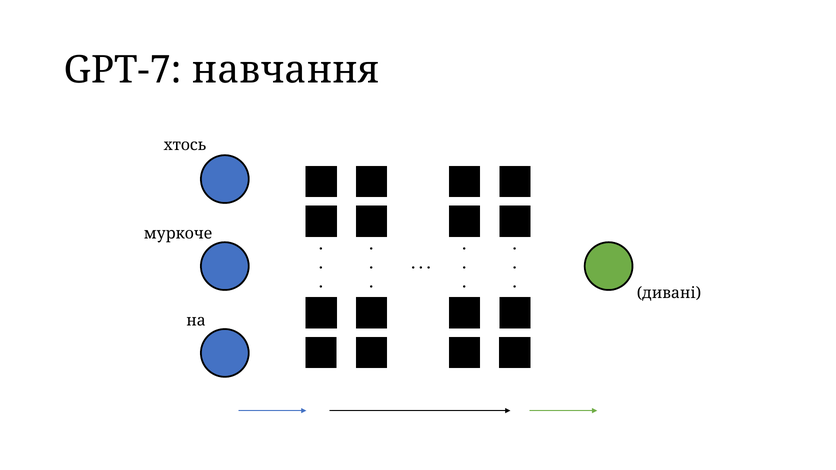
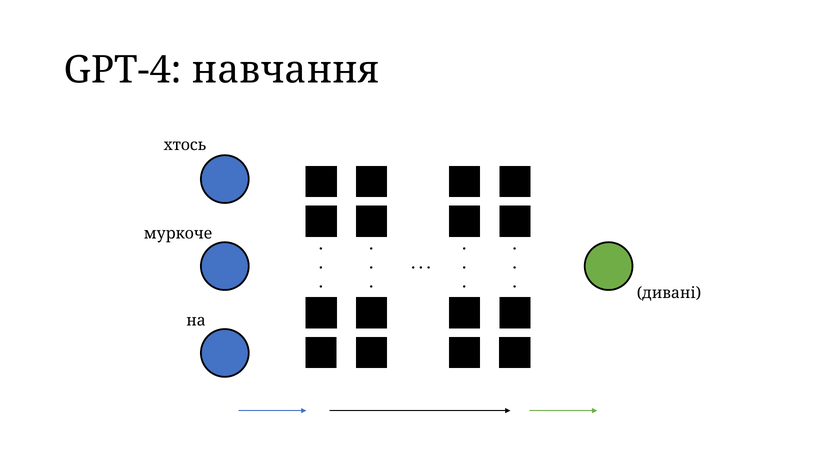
GPT-7: GPT-7 -> GPT-4 (123, 70)
